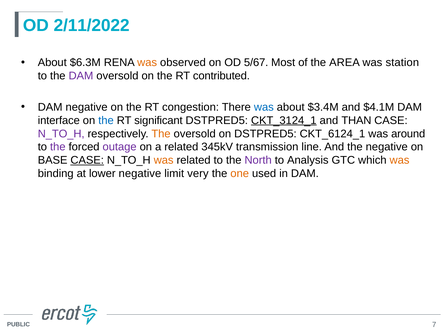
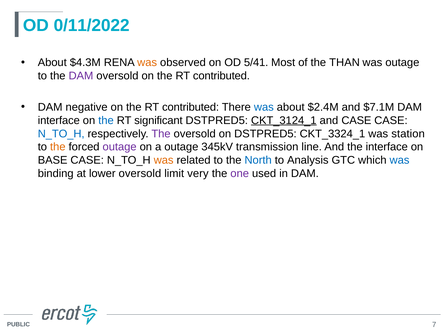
2/11/2022: 2/11/2022 -> 0/11/2022 (92, 26)
$6.3M: $6.3M -> $4.3M (85, 63)
5/67: 5/67 -> 5/41 (256, 63)
AREA: AREA -> THAN (345, 63)
was station: station -> outage (402, 63)
congestion: congestion -> contributed (191, 107)
$3.4M: $3.4M -> $2.4M (323, 107)
$4.1M: $4.1M -> $7.1M (379, 107)
and THAN: THAN -> CASE (356, 121)
N_TO_H colour: purple -> blue (61, 134)
The colour: orange -> purple (161, 134)
CKT_6124_1: CKT_6124_1 -> CKT_3324_1 (332, 134)
around: around -> station (408, 134)
the colour: purple -> orange (58, 147)
a related: related -> outage (181, 147)
the negative: negative -> interface (387, 147)
CASE underline: present -> none (87, 161)
North colour: purple -> blue (258, 161)
was colour: orange -> blue (400, 161)
lower negative: negative -> oversold (140, 174)
one colour: orange -> purple (240, 174)
